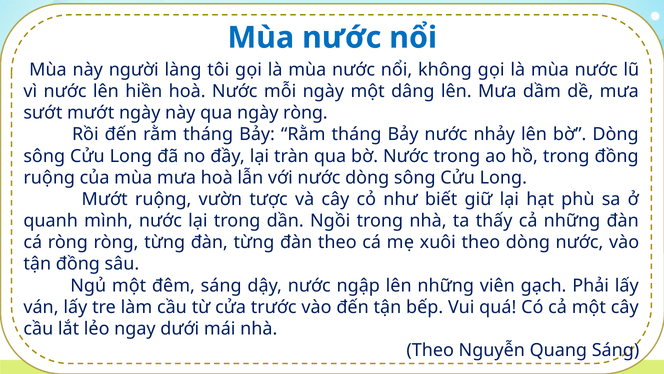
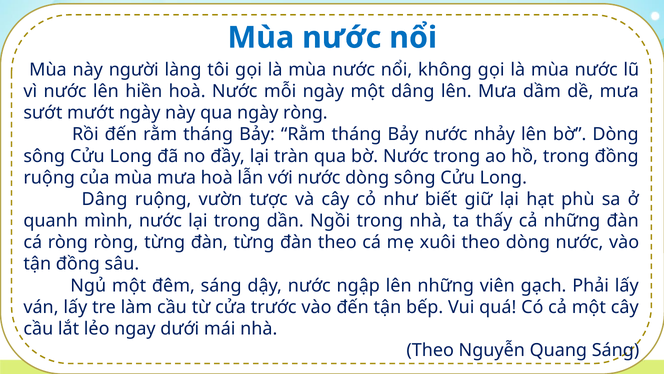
Mướt: Mướt -> Dâng (105, 199)
